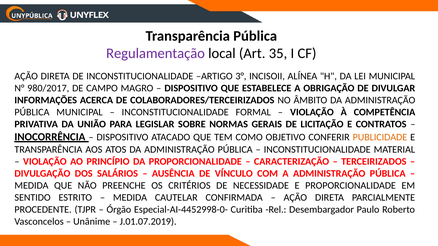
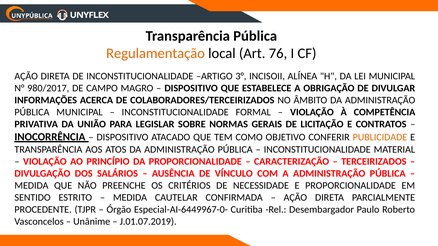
Regulamentação colour: purple -> orange (156, 54)
35: 35 -> 76 (278, 54)
Especial-AI-4452998-0-: Especial-AI-4452998-0- -> Especial-AI-6449967-0- (181, 210)
